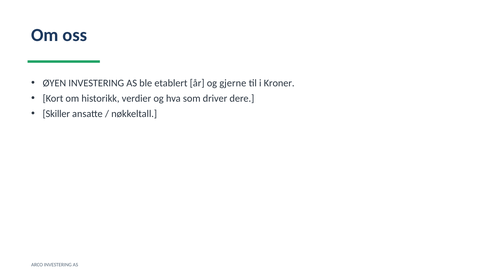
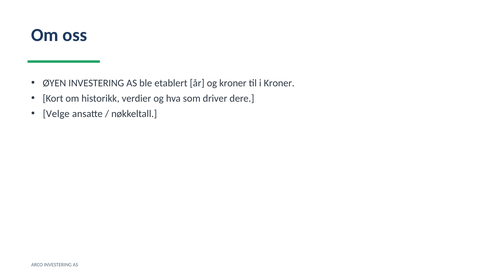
og gjerne: gjerne -> kroner (233, 83)
Skiller: Skiller -> Velge (56, 114)
